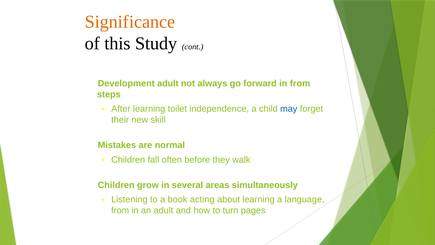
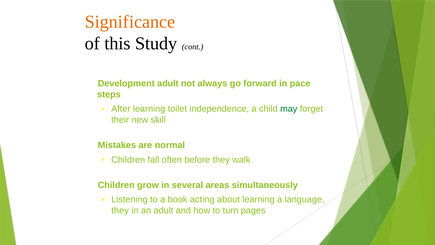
in from: from -> pace (300, 83)
may colour: blue -> green (289, 109)
from: from -> they (120, 210)
